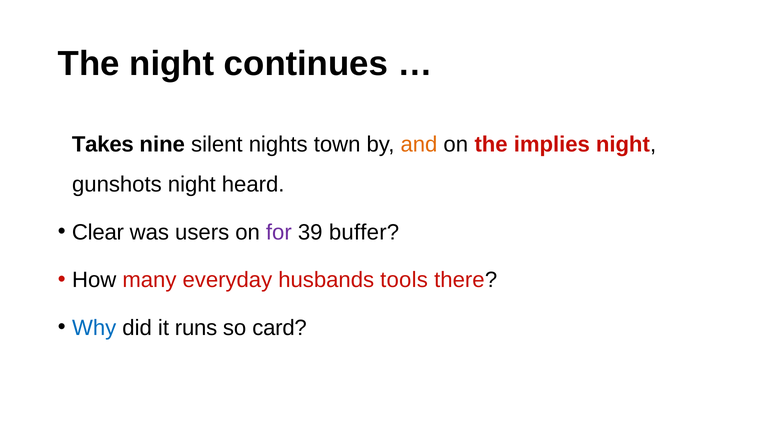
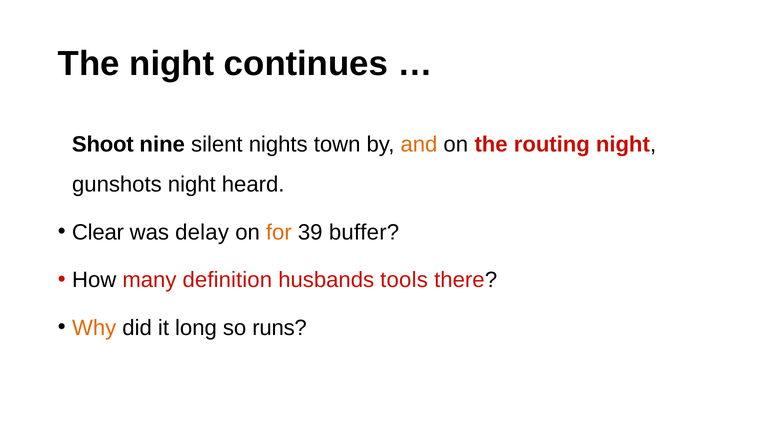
Takes: Takes -> Shoot (103, 145)
implies: implies -> routing (552, 145)
users: users -> delay (202, 232)
for colour: purple -> orange (279, 232)
everyday: everyday -> definition (227, 280)
Why colour: blue -> orange (94, 328)
runs: runs -> long (196, 328)
card: card -> runs (280, 328)
